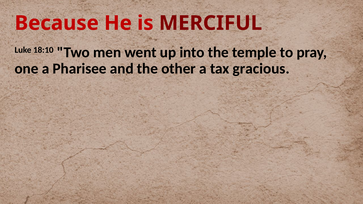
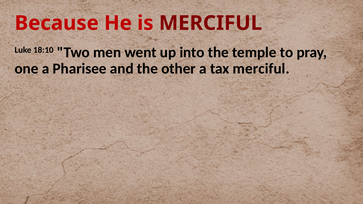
tax gracious: gracious -> merciful (261, 69)
